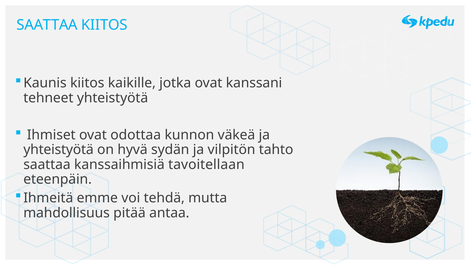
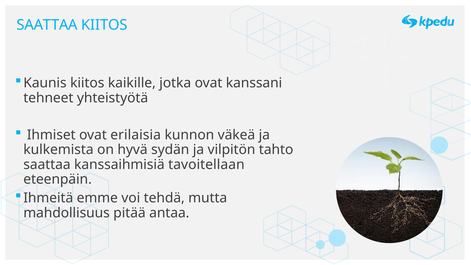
odottaa: odottaa -> erilaisia (136, 135)
yhteistyötä: yhteistyötä -> kulkemista (58, 150)
